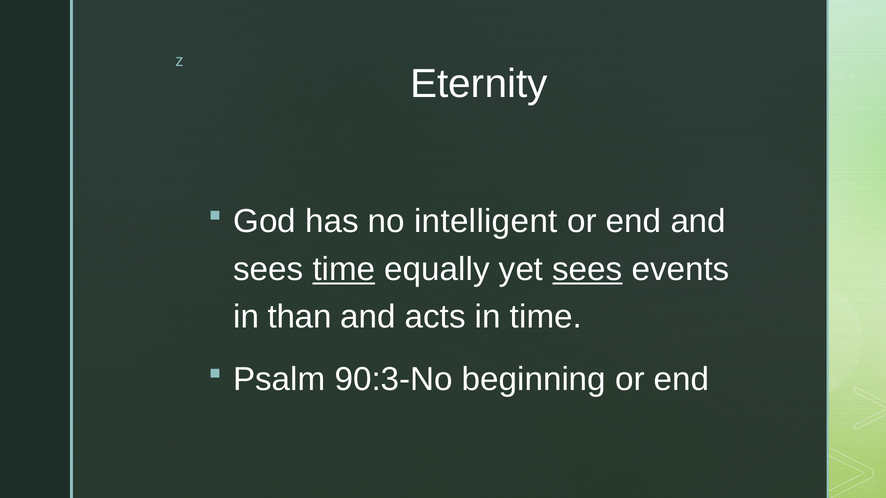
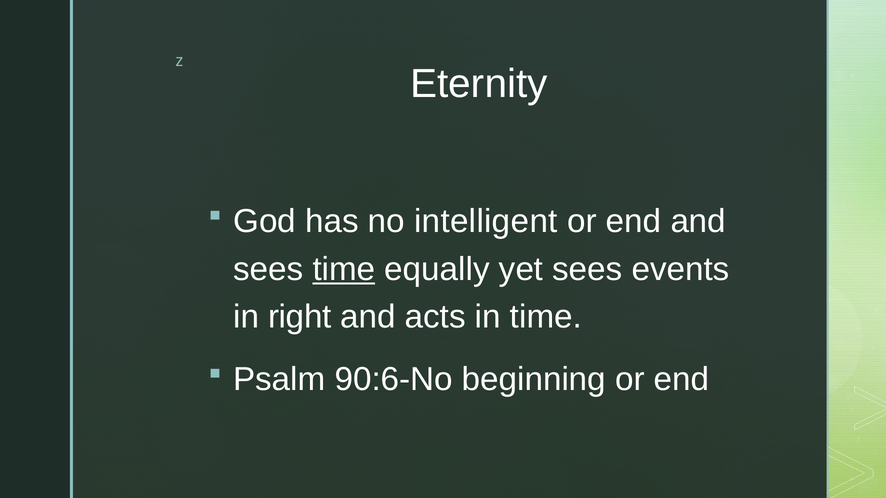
sees underline: present -> none (587, 269)
than: than -> right (300, 317)
90:3-No: 90:3-No -> 90:6-No (394, 380)
